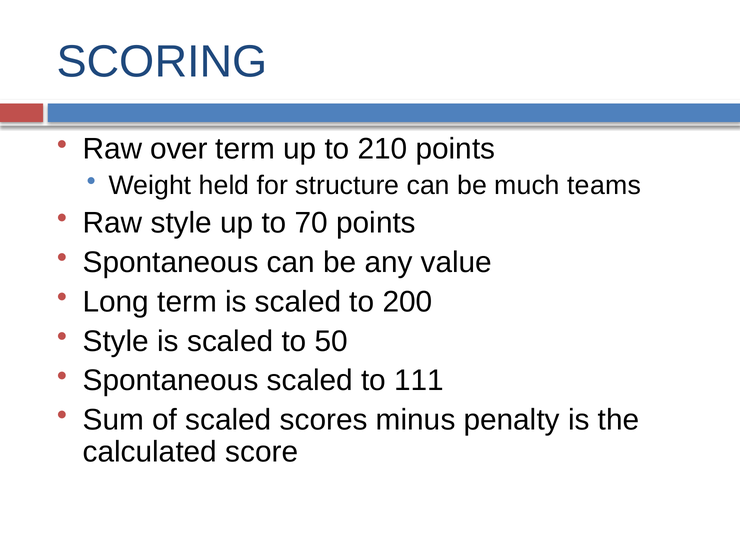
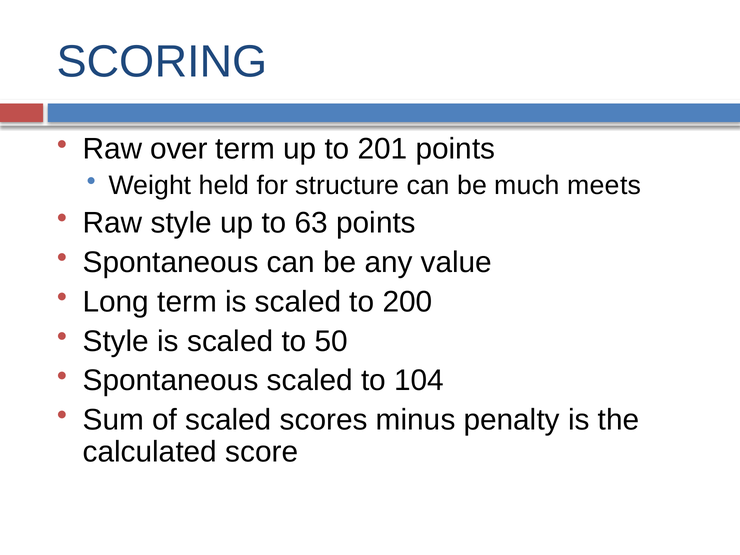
210: 210 -> 201 (383, 149)
teams: teams -> meets (604, 185)
70: 70 -> 63 (311, 223)
111: 111 -> 104 (419, 381)
